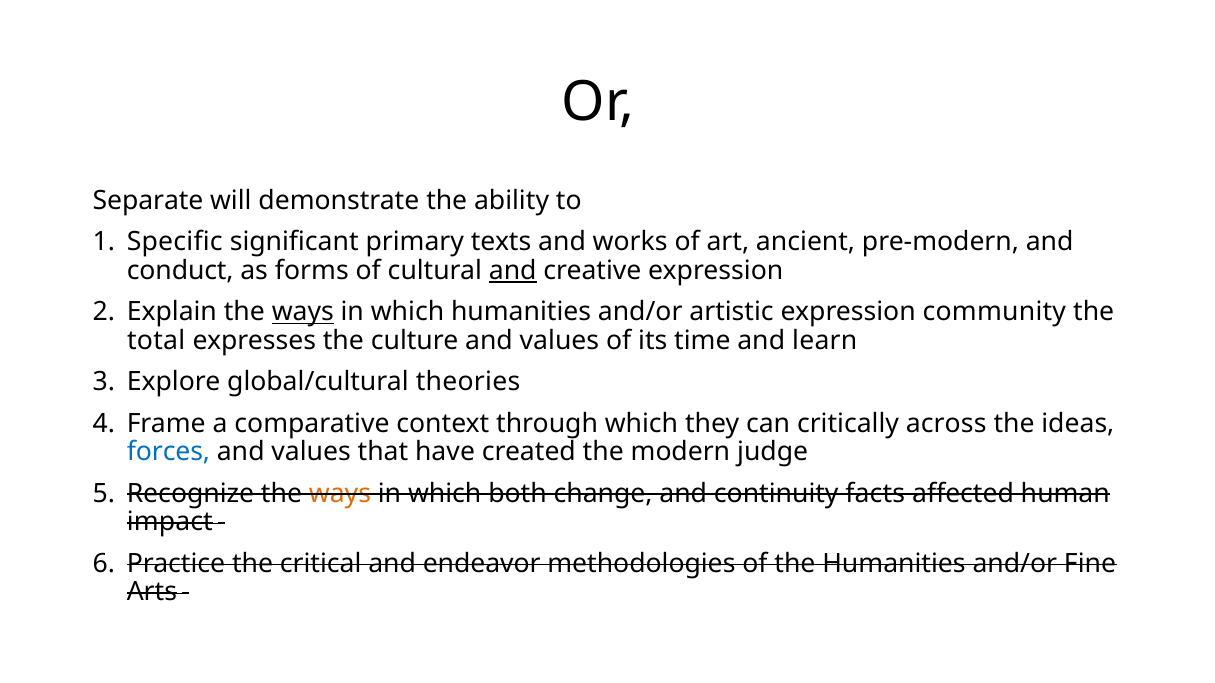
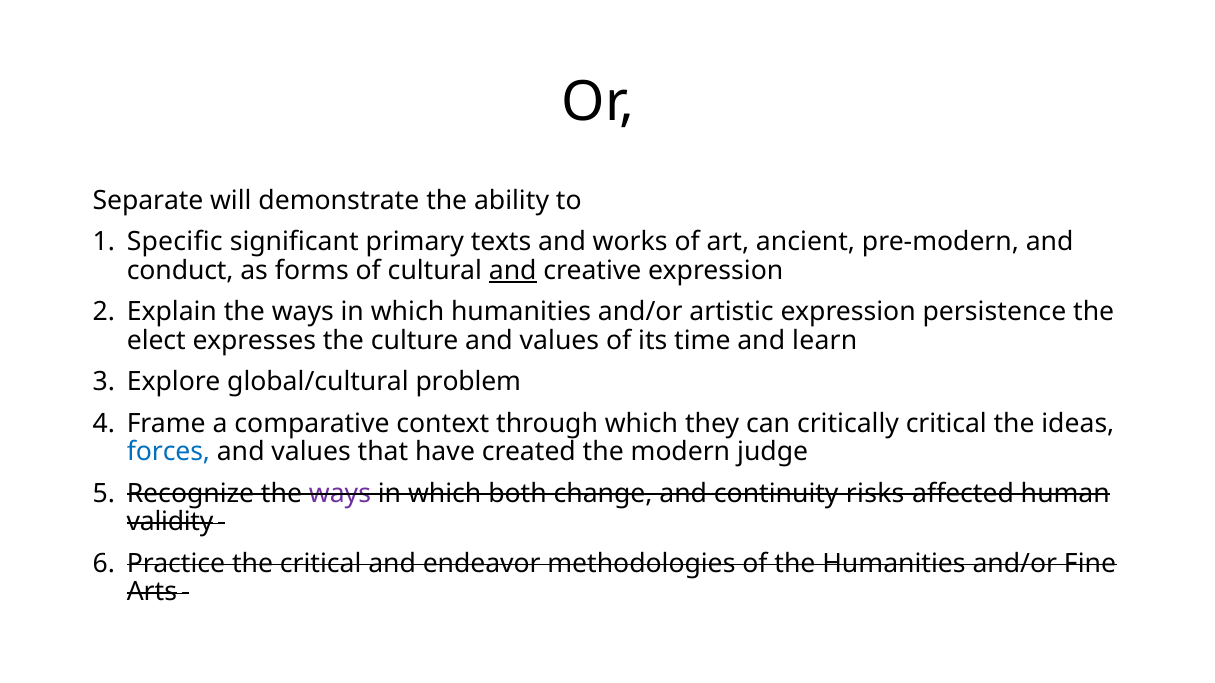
ways underline: present -> none (303, 312)
community: community -> persistence (994, 312)
total: total -> elect (156, 341)
theories: theories -> problem (468, 382)
critically across: across -> critical (946, 424)
ways colour: orange -> purple (340, 494)
facts: facts -> risks (875, 494)
impact: impact -> validity (170, 522)
